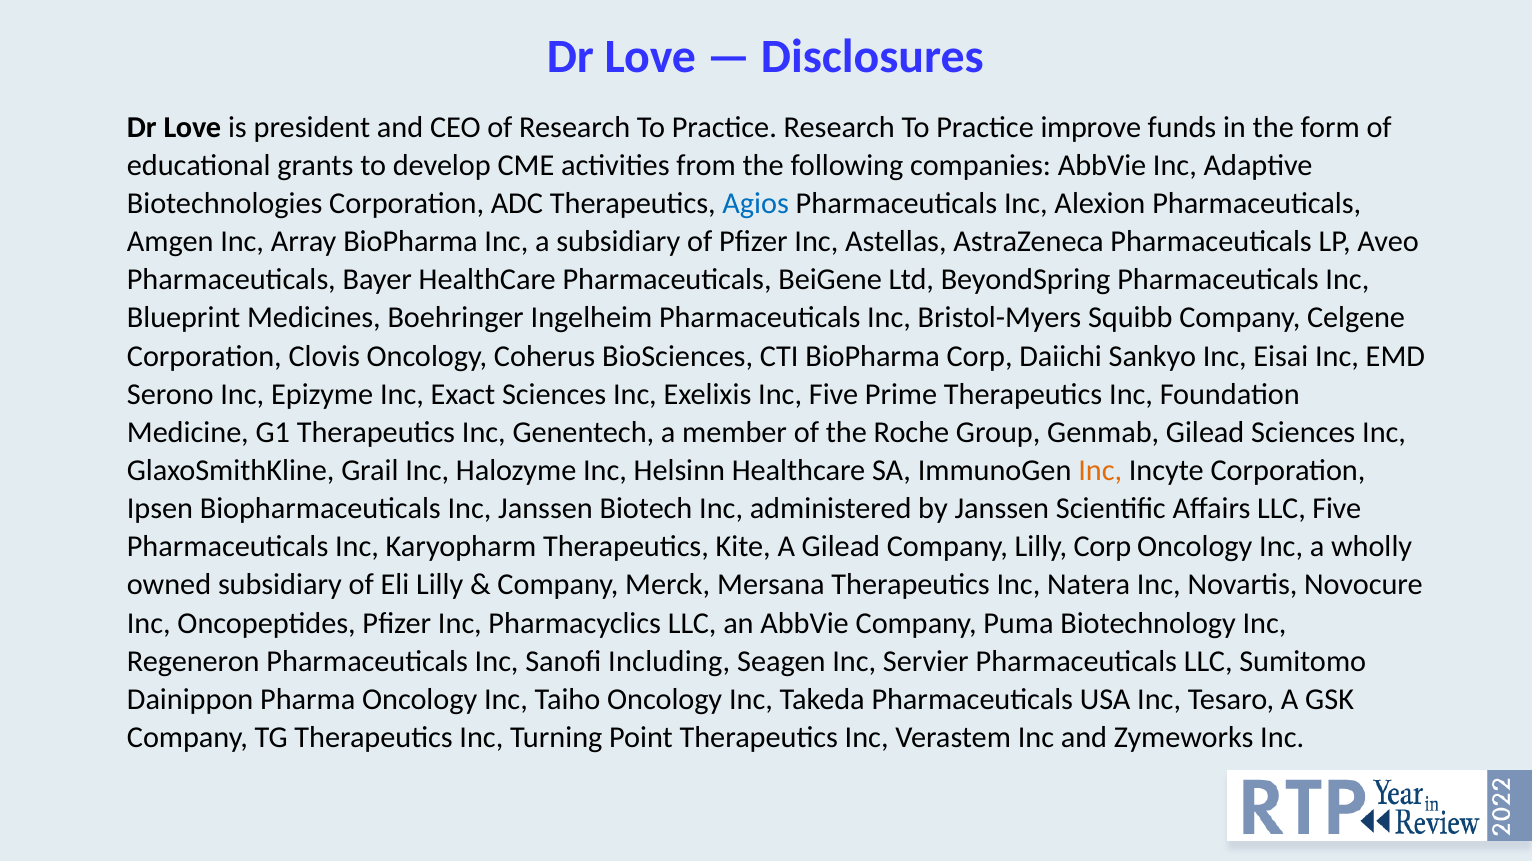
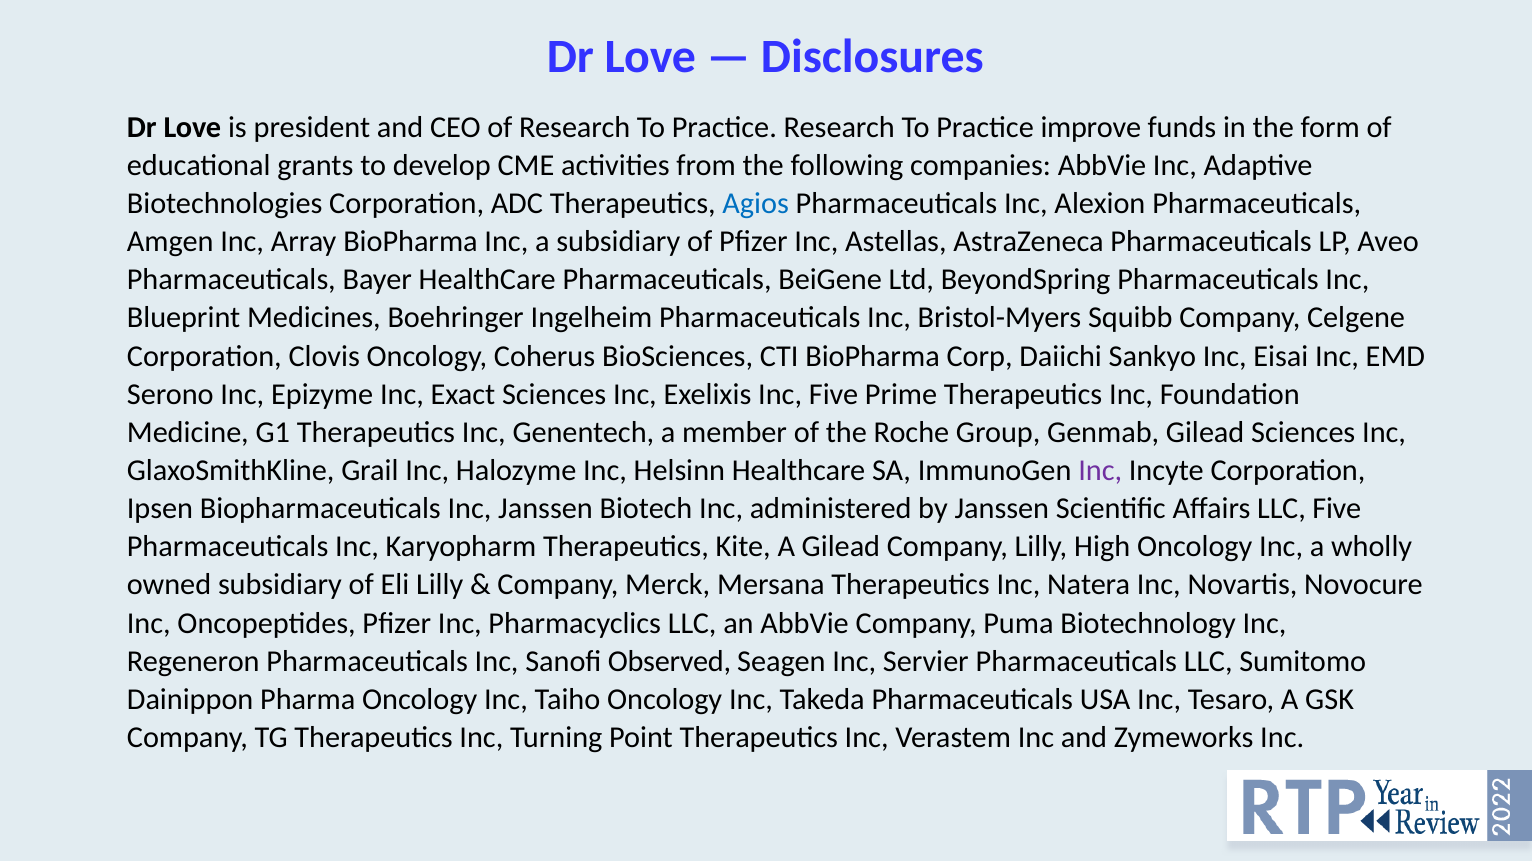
Inc colour: orange -> purple (1100, 471)
Lilly Corp: Corp -> High (1102, 547)
Including: Including -> Observed (669, 662)
